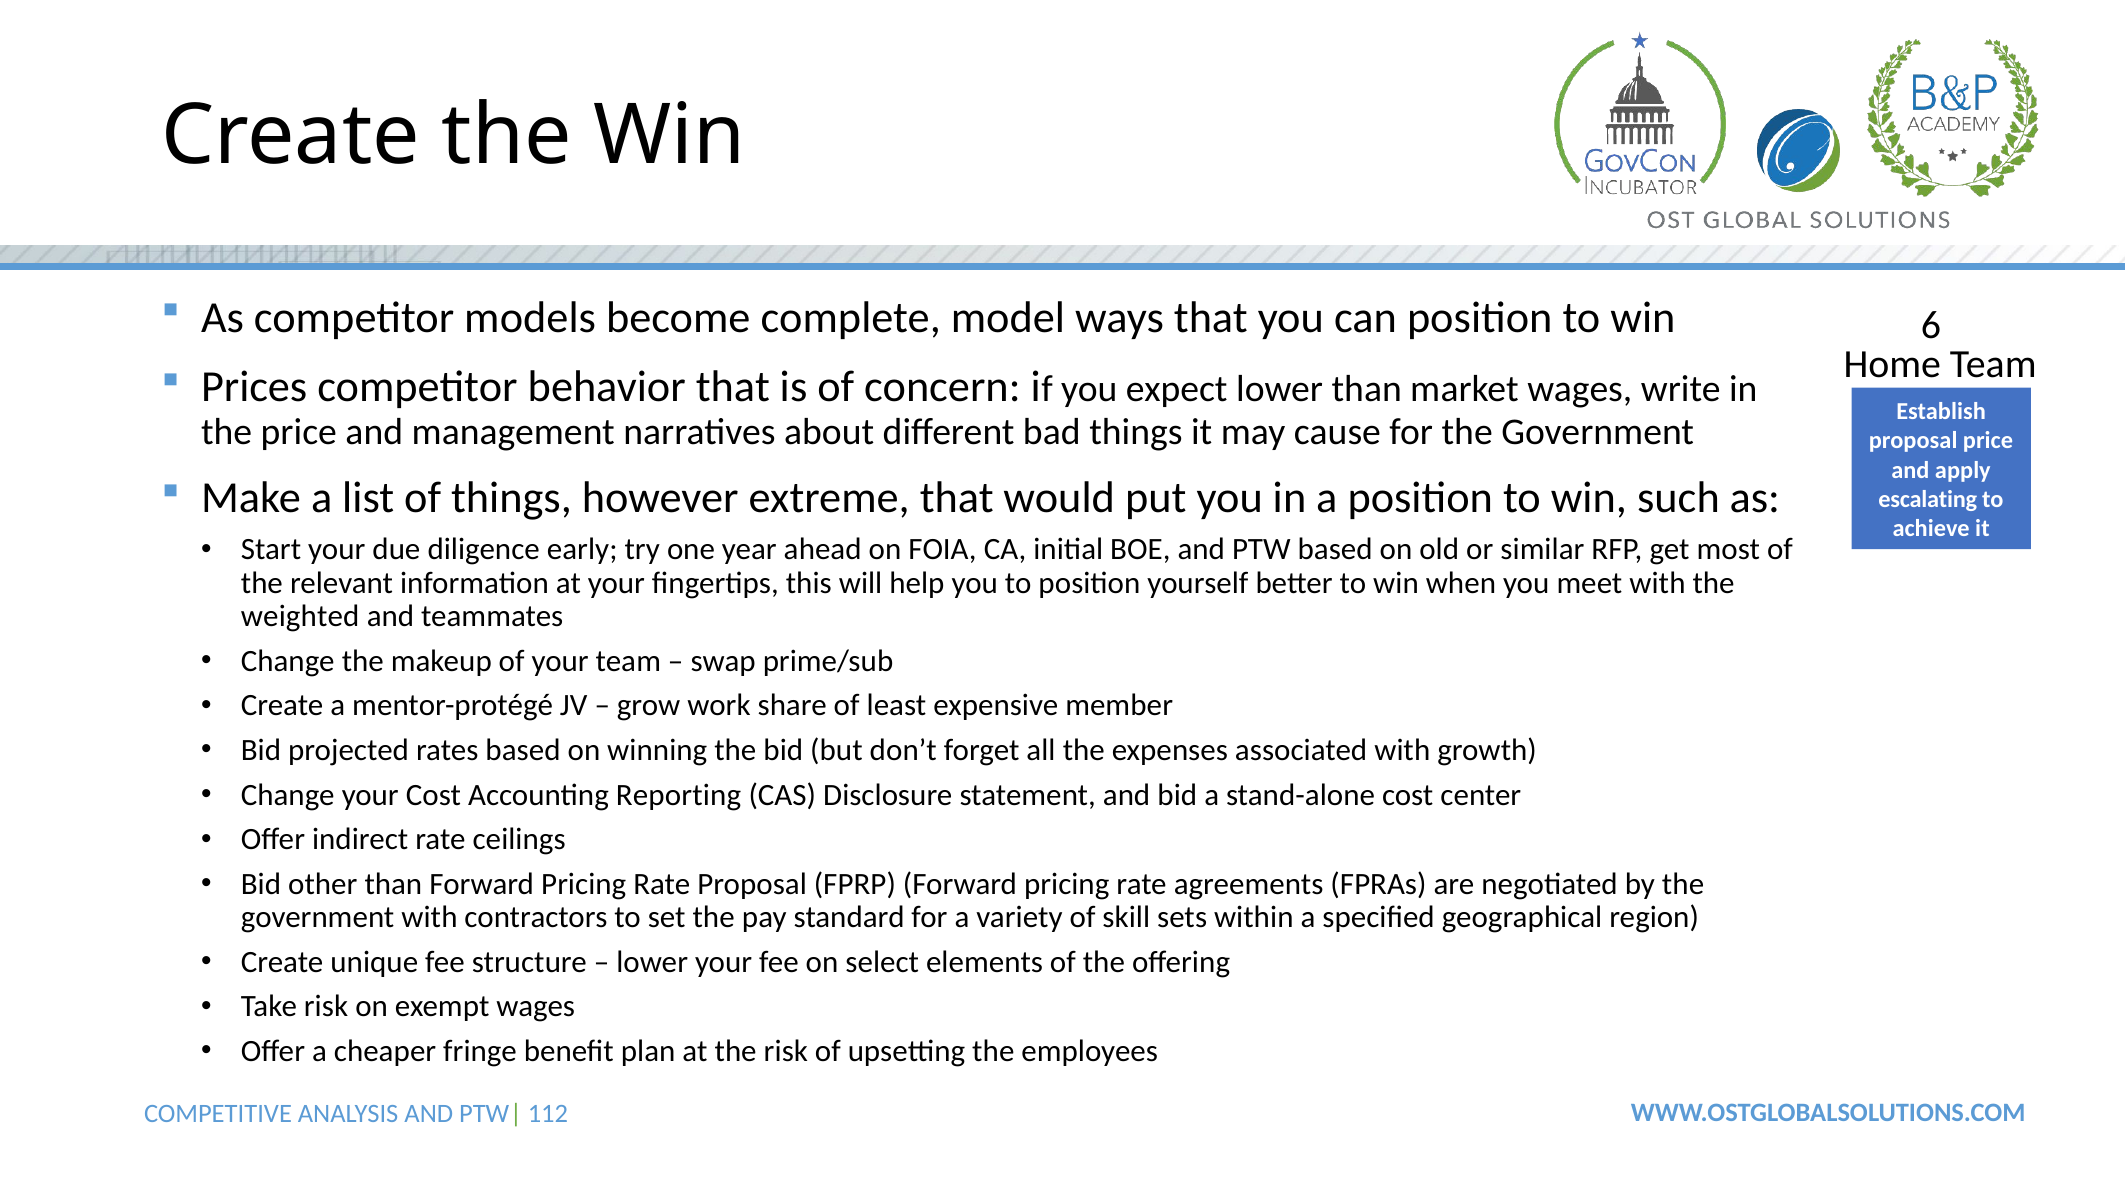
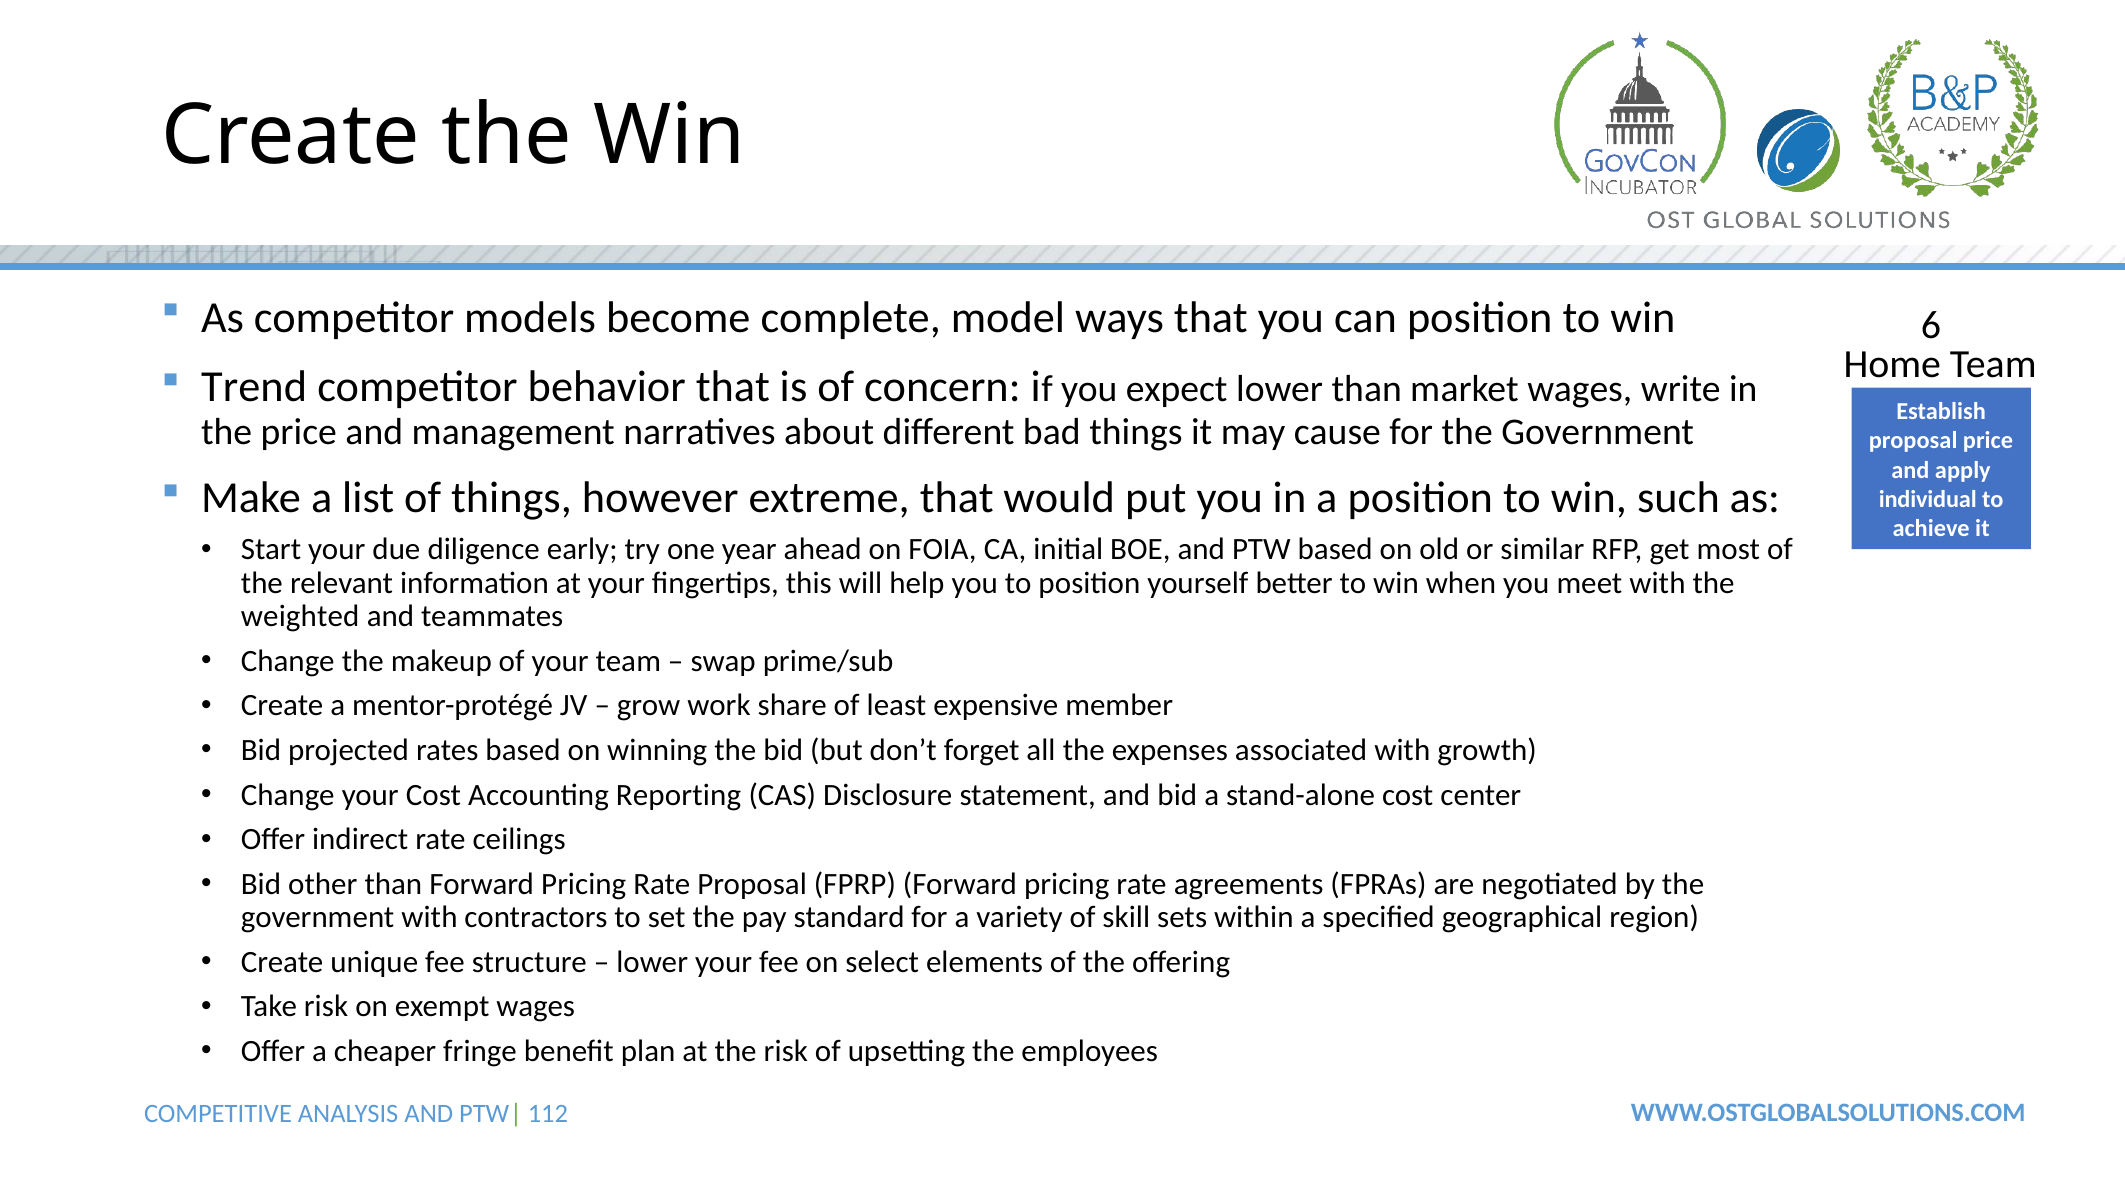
Prices: Prices -> Trend (254, 387)
escalating: escalating -> individual (1928, 499)
